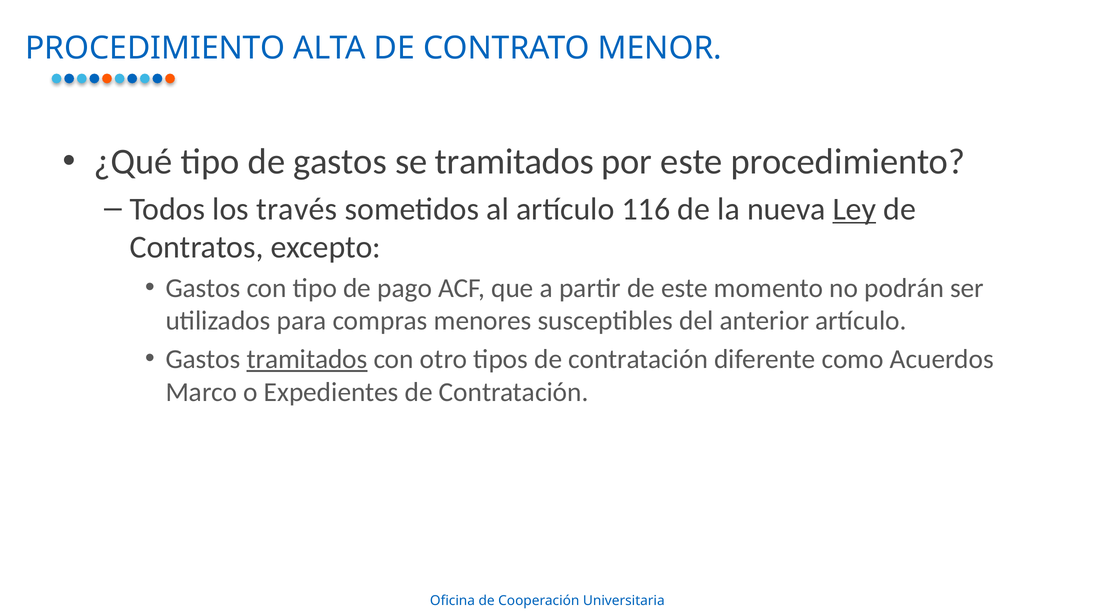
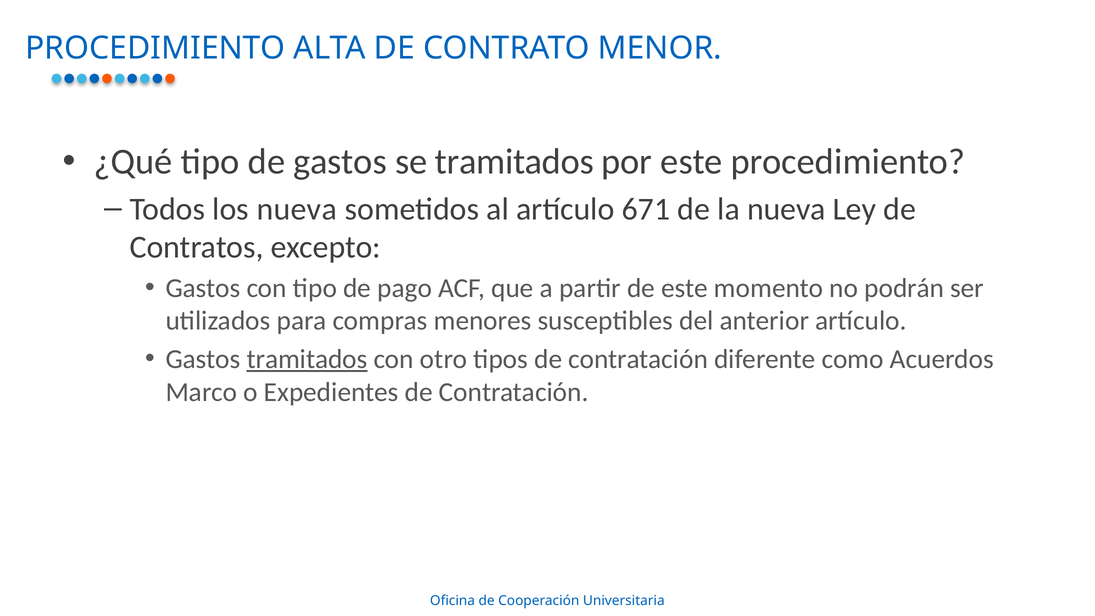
los través: través -> nueva (297, 209)
116: 116 -> 671 (646, 209)
Ley underline: present -> none (854, 209)
